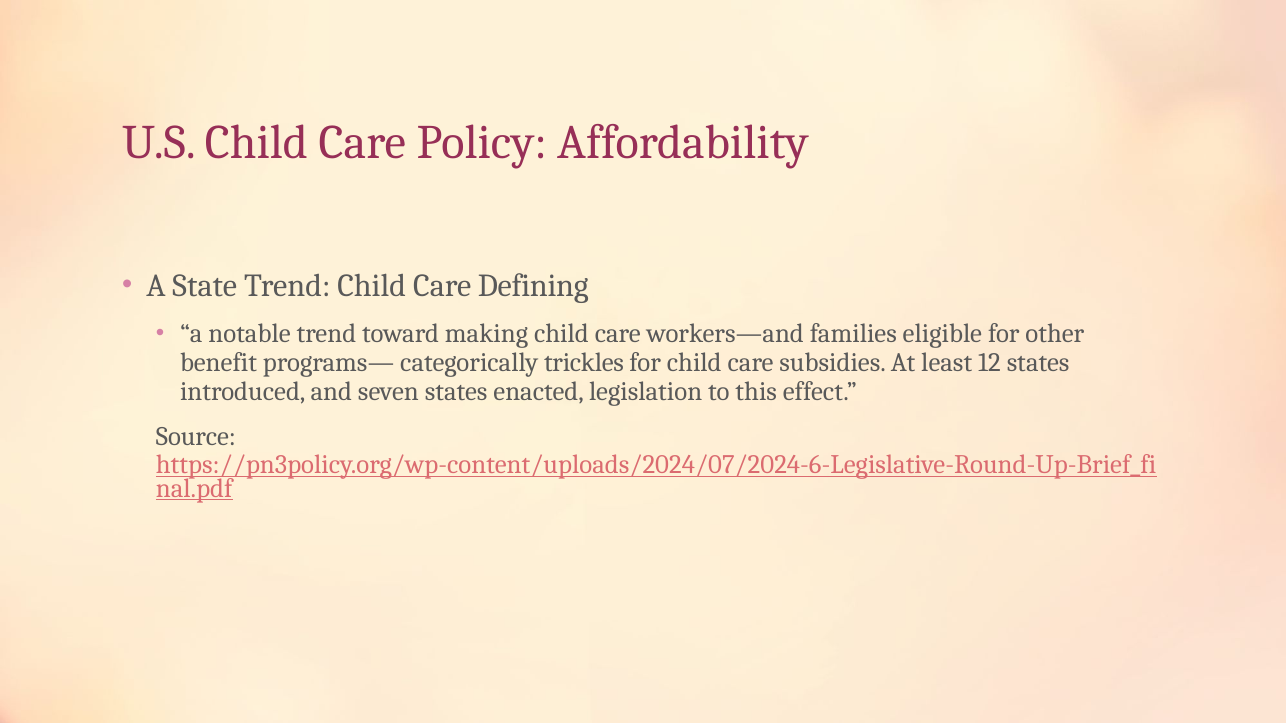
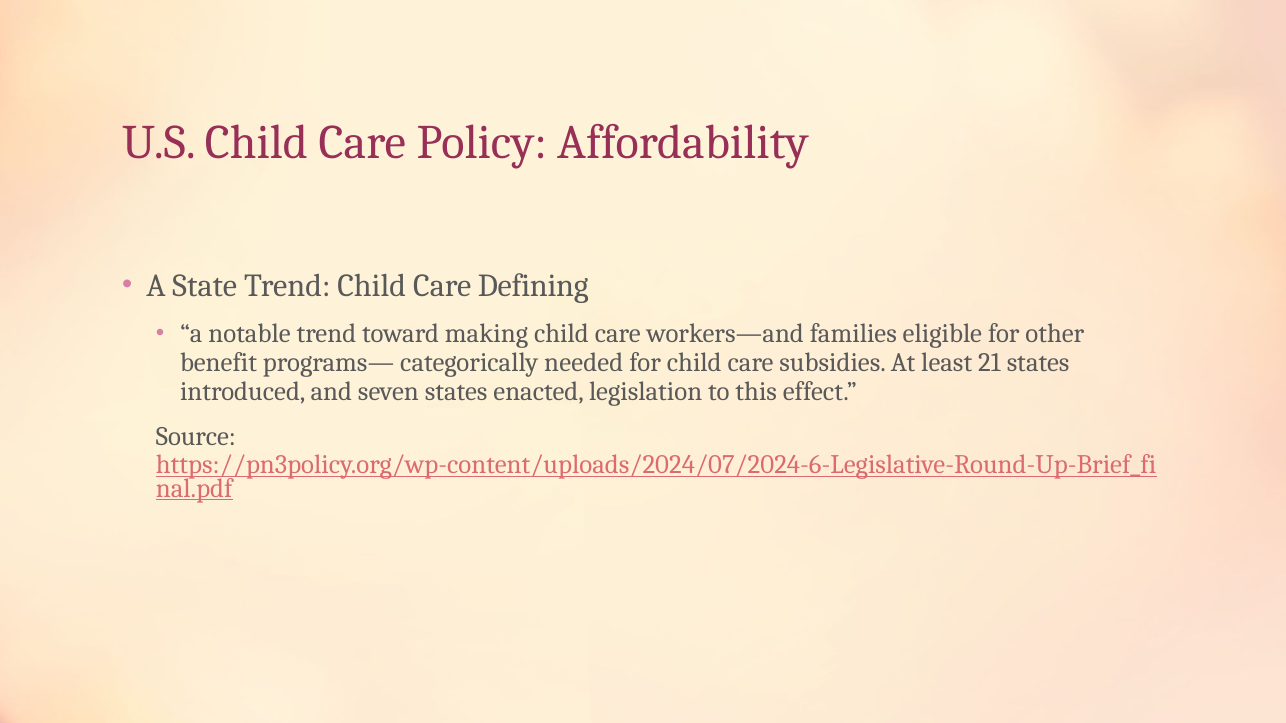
trickles: trickles -> needed (584, 362)
12: 12 -> 21 (989, 362)
